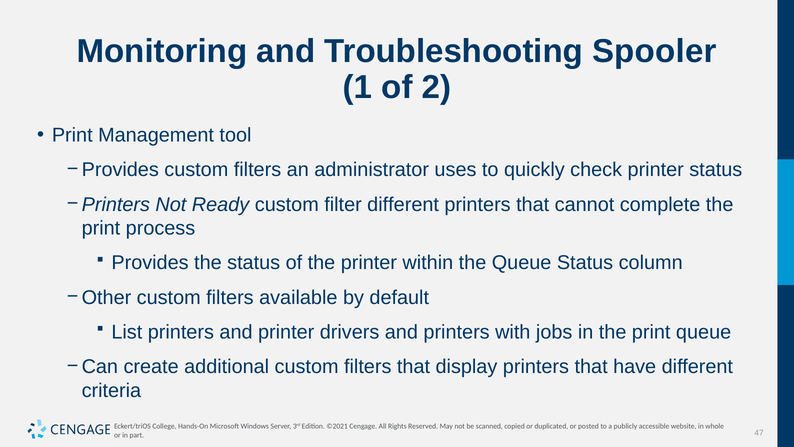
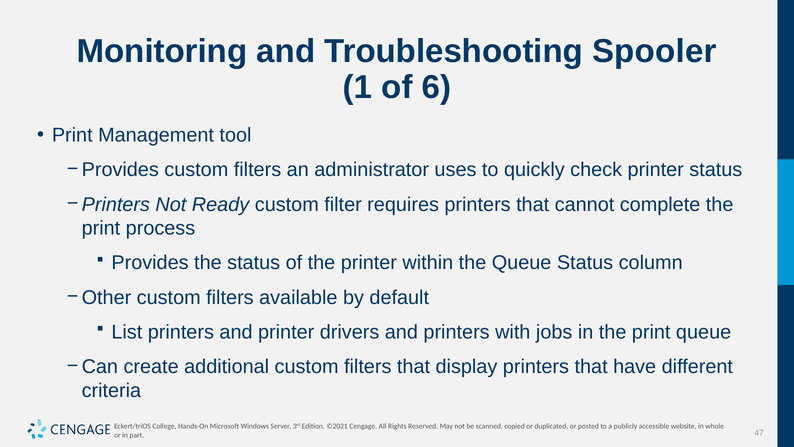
2: 2 -> 6 (436, 87)
filter different: different -> requires (403, 204)
